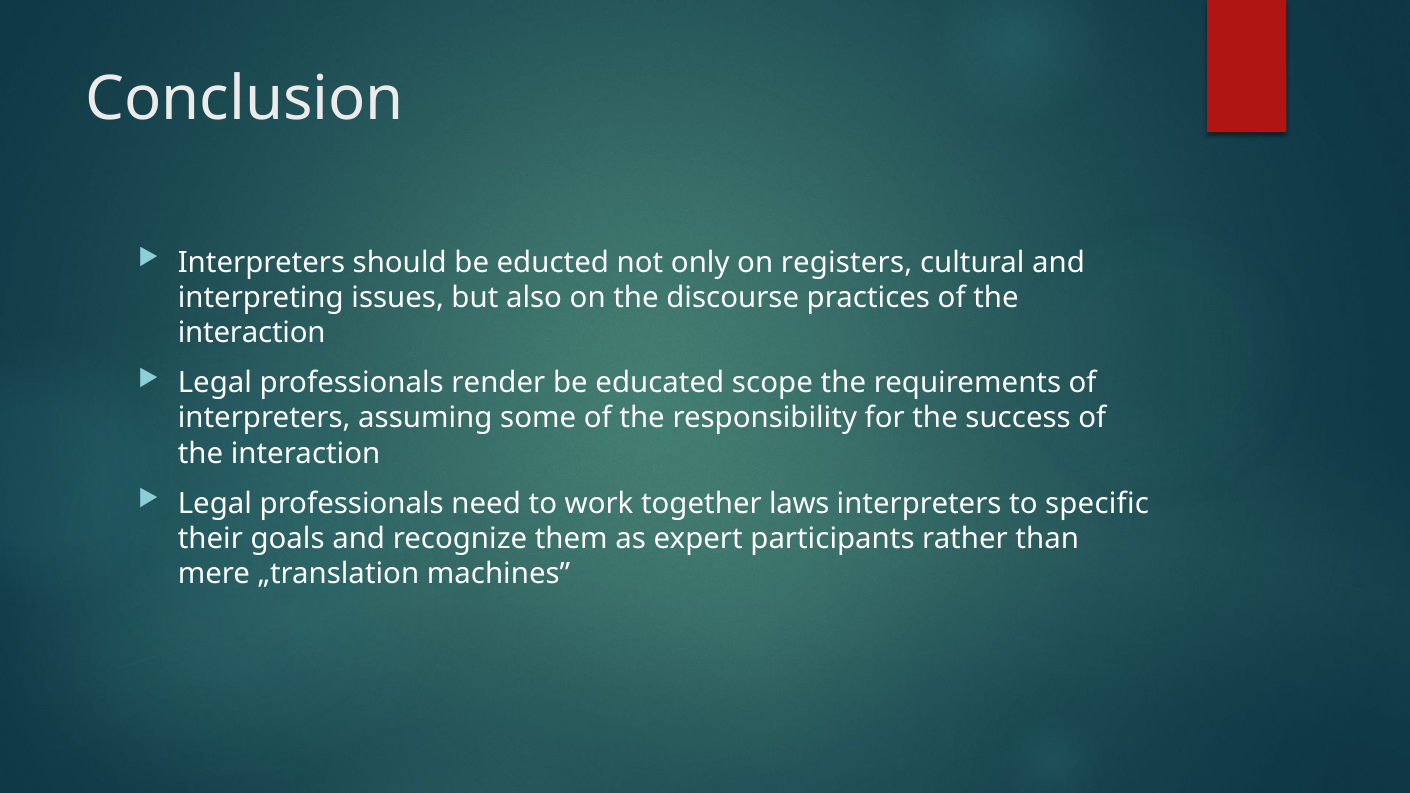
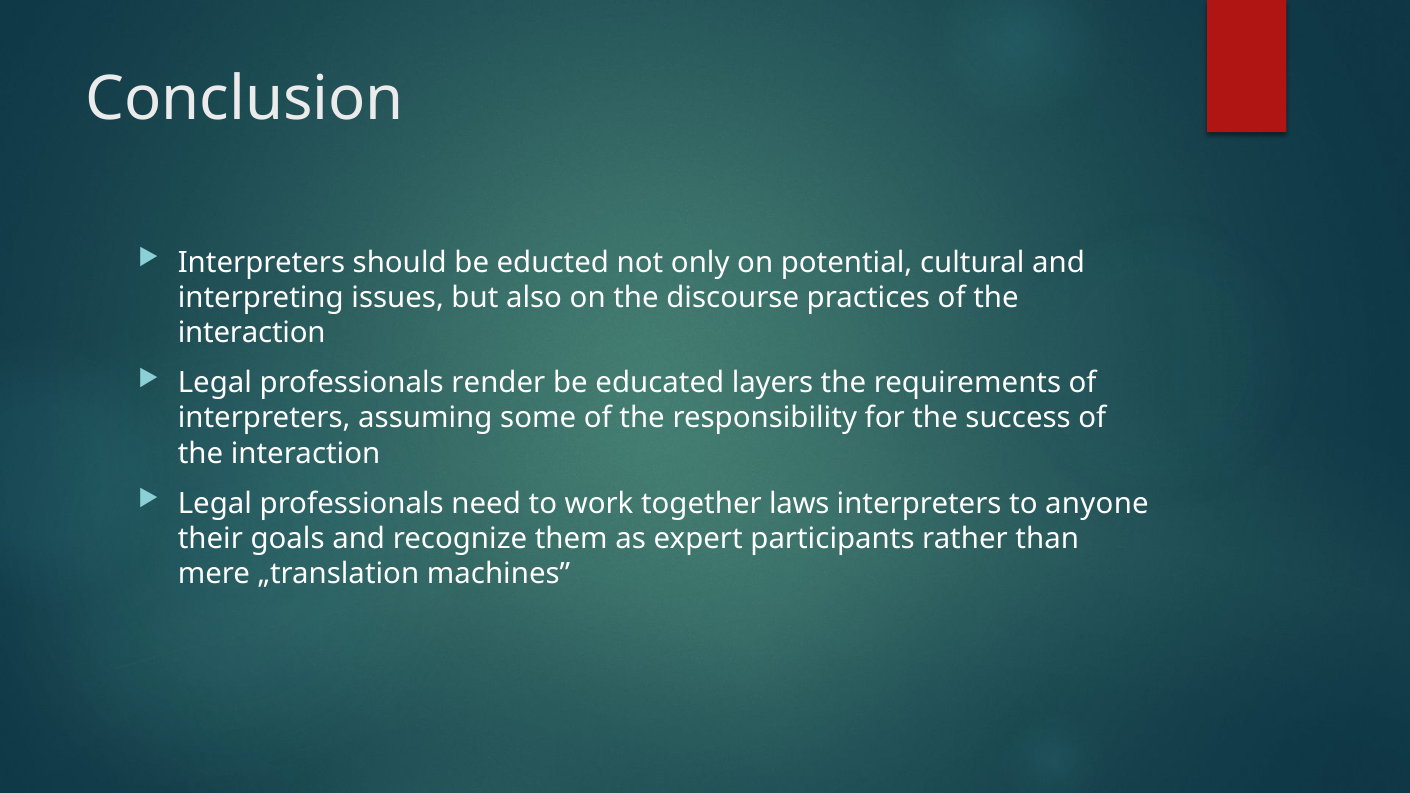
registers: registers -> potential (847, 262)
scope: scope -> layers (773, 383)
specific: specific -> anyone (1097, 503)
